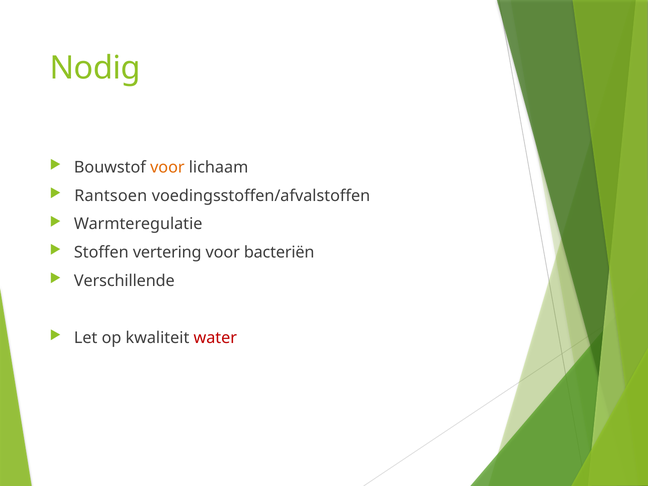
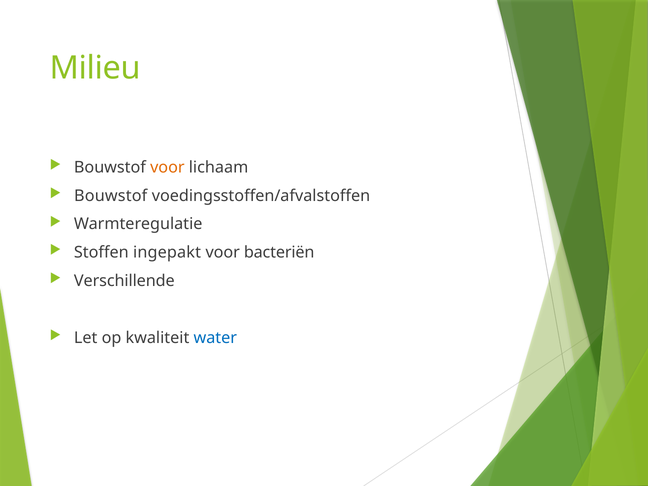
Nodig: Nodig -> Milieu (95, 68)
Rantsoen: Rantsoen -> Bouwstof (111, 196)
vertering: vertering -> ingepakt (167, 253)
water colour: red -> blue (215, 338)
